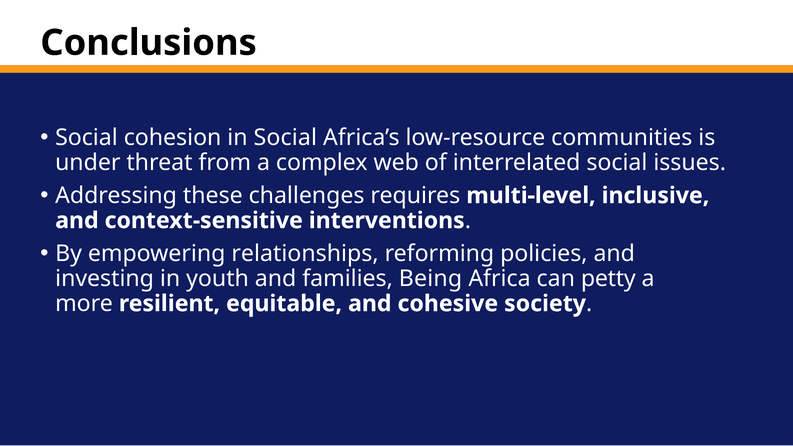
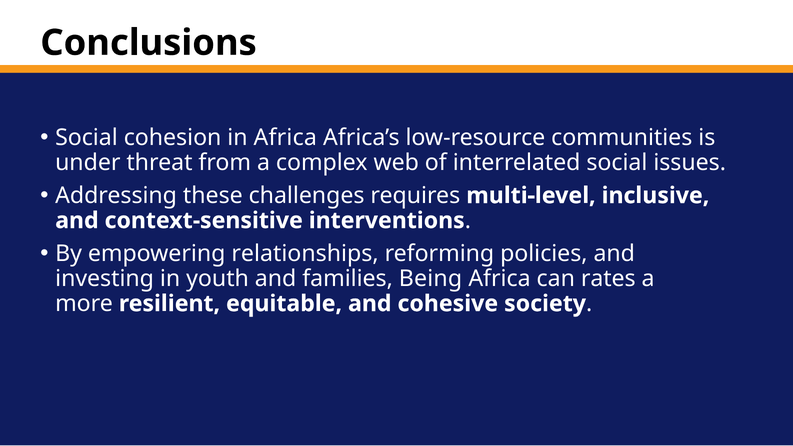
in Social: Social -> Africa (285, 137)
petty: petty -> rates (608, 279)
